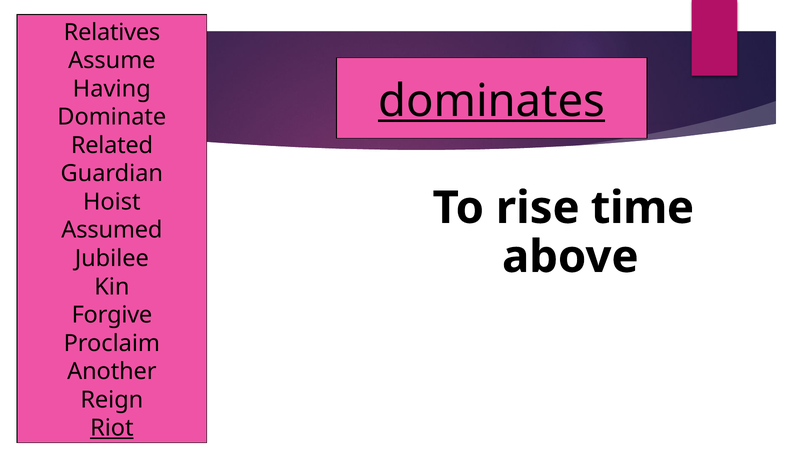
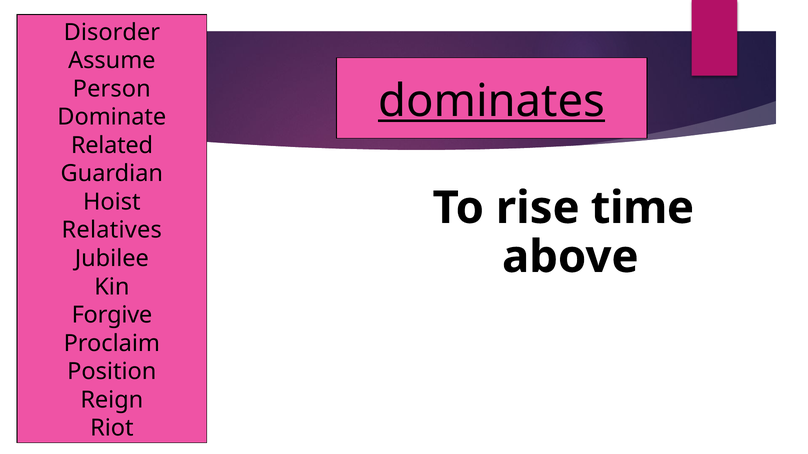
Relatives: Relatives -> Disorder (112, 32)
Having: Having -> Person (112, 89)
Assumed: Assumed -> Relatives (112, 230)
Another: Another -> Position (112, 372)
Riot underline: present -> none (112, 429)
